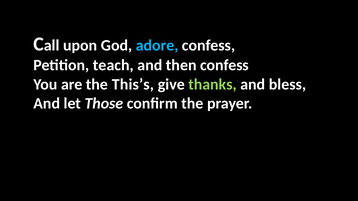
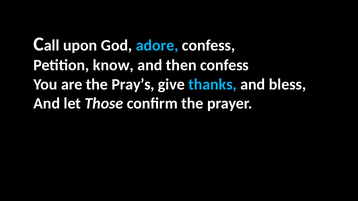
teach: teach -> know (113, 65)
This’s: This’s -> Pray’s (133, 84)
thanks colour: light green -> light blue (213, 84)
